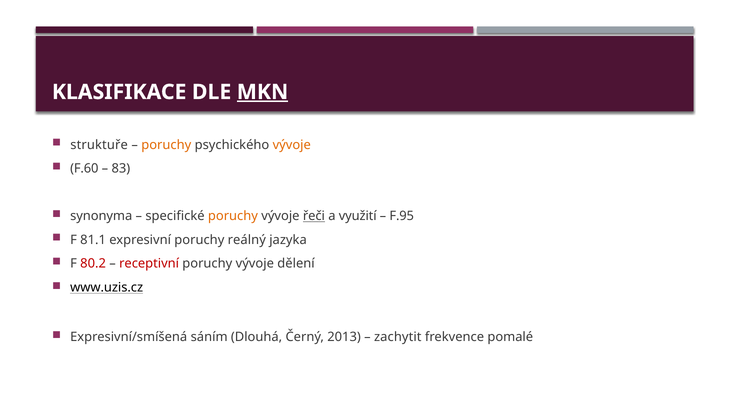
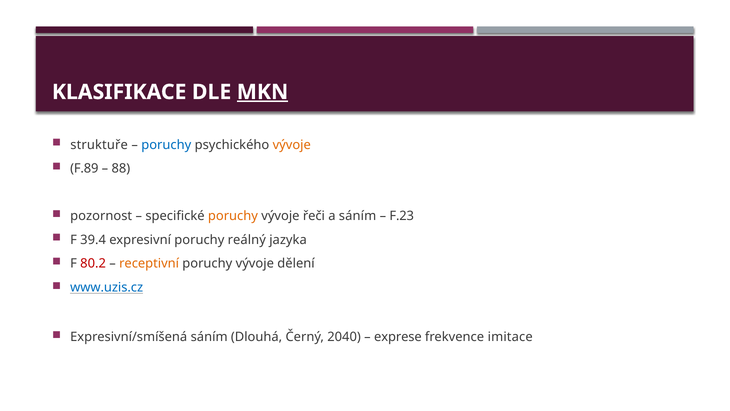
poruchy colour: orange -> blue (166, 145)
F.60: F.60 -> F.89 (84, 169)
83: 83 -> 88 (121, 169)
synonyma: synonyma -> pozornost (101, 216)
řeči underline: present -> none (314, 216)
a využití: využití -> sáním (358, 216)
F.95: F.95 -> F.23 (402, 216)
81.1: 81.1 -> 39.4 (93, 240)
receptivní colour: red -> orange (149, 263)
www.uzis.cz colour: black -> blue (107, 287)
2013: 2013 -> 2040 (344, 337)
zachytit: zachytit -> exprese (398, 337)
pomalé: pomalé -> imitace (510, 337)
